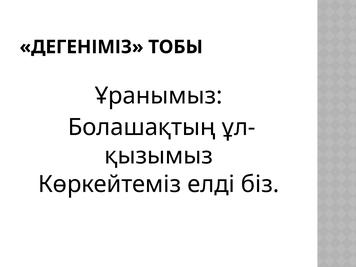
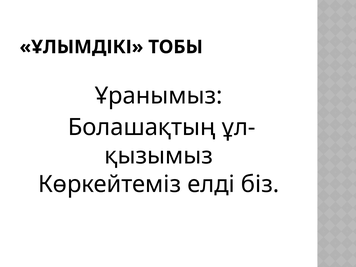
ДЕГЕНІМІЗ: ДЕГЕНІМІЗ -> ҰЛЫМДІКІ (81, 47)
